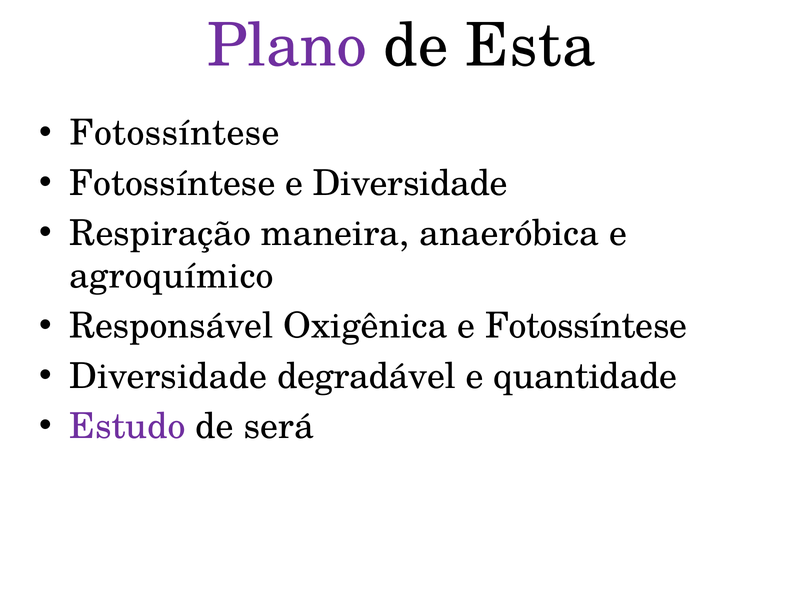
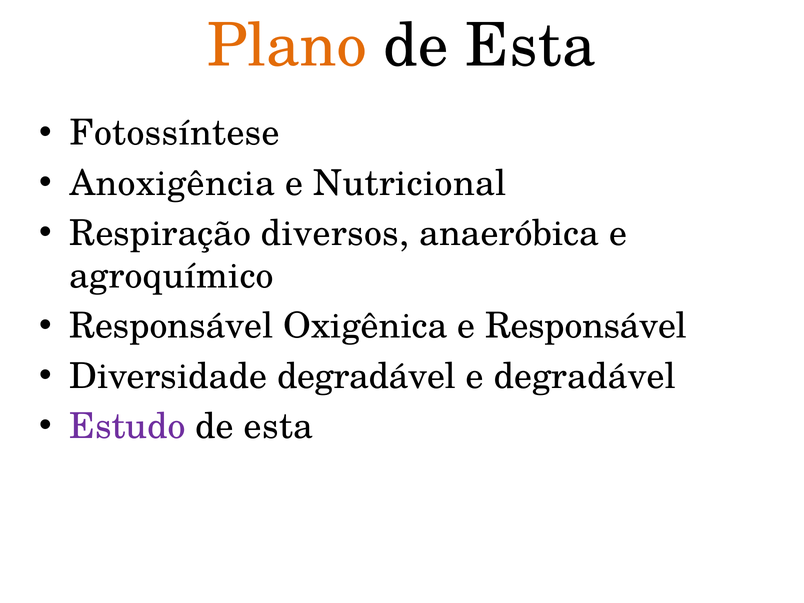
Plano colour: purple -> orange (287, 46)
Fotossíntese: Fotossíntese -> Anoxigência (172, 183)
e Diversidade: Diversidade -> Nutricional (410, 183)
maneira: maneira -> diversos (335, 233)
e Fotossíntese: Fotossíntese -> Responsável (586, 326)
e quantidade: quantidade -> degradável (585, 376)
será: será -> esta (279, 426)
